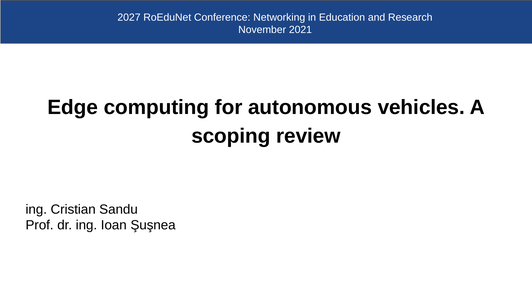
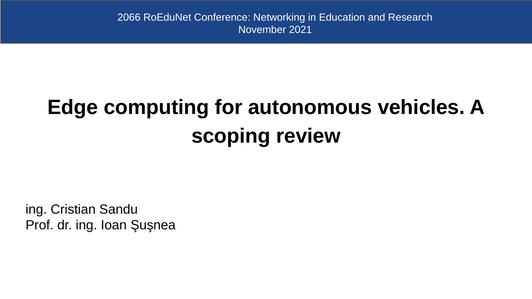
2027: 2027 -> 2066 (129, 17)
